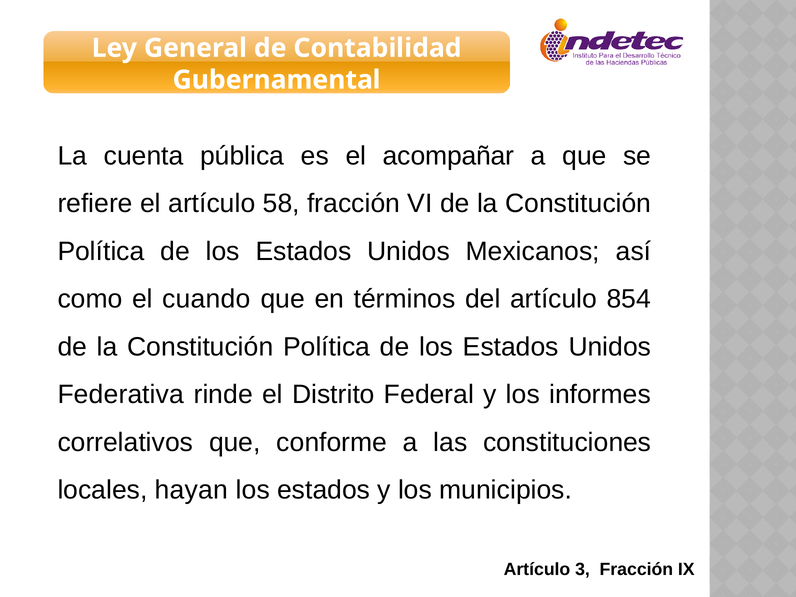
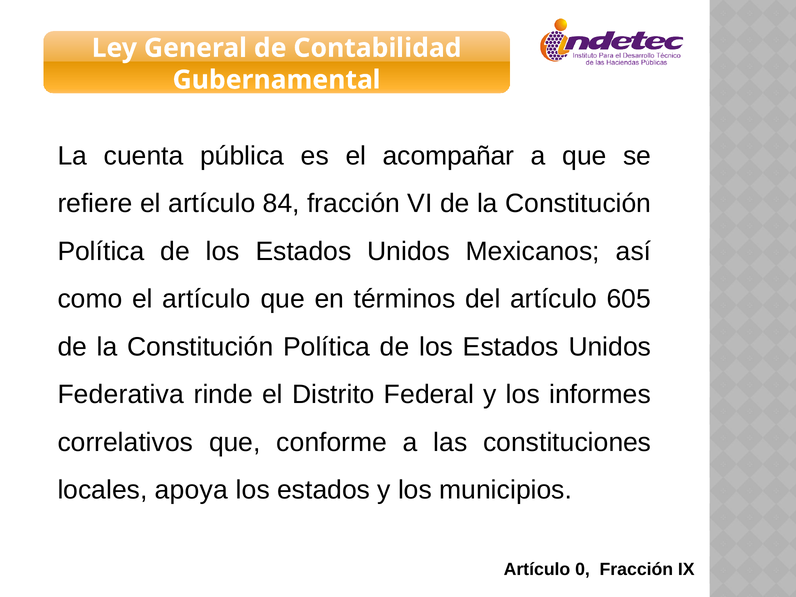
58: 58 -> 84 (281, 204)
como el cuando: cuando -> artículo (207, 299)
854: 854 -> 605 (629, 299)
hayan: hayan -> apoya (192, 490)
3: 3 -> 0 (582, 569)
